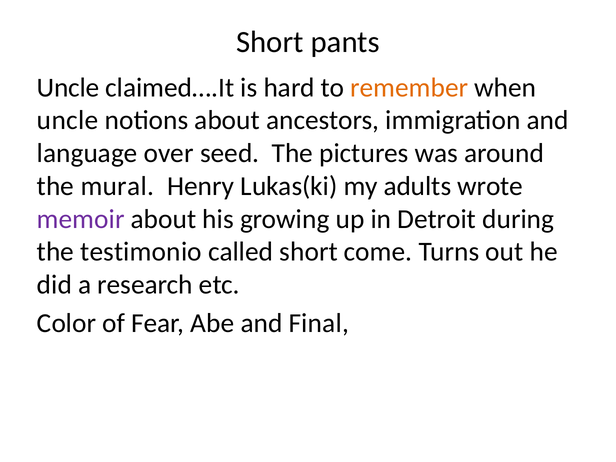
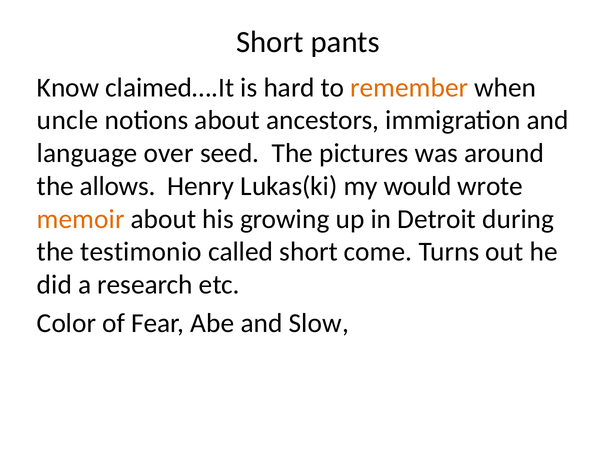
Uncle: Uncle -> Know (68, 88)
mural: mural -> allows (118, 186)
adults: adults -> would (418, 186)
memoir colour: purple -> orange (81, 219)
Final: Final -> Slow (319, 323)
